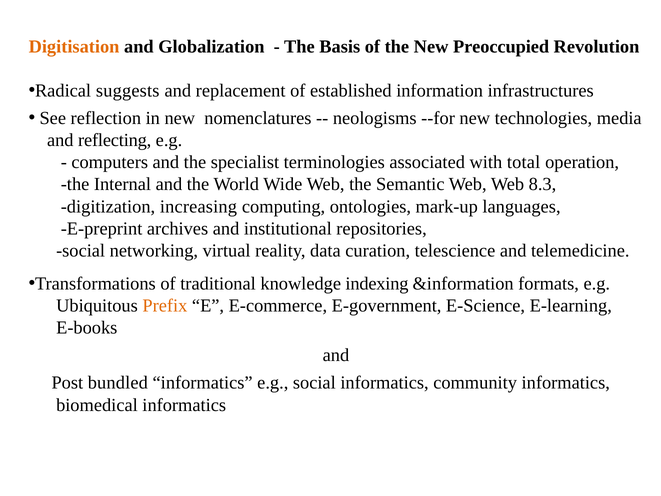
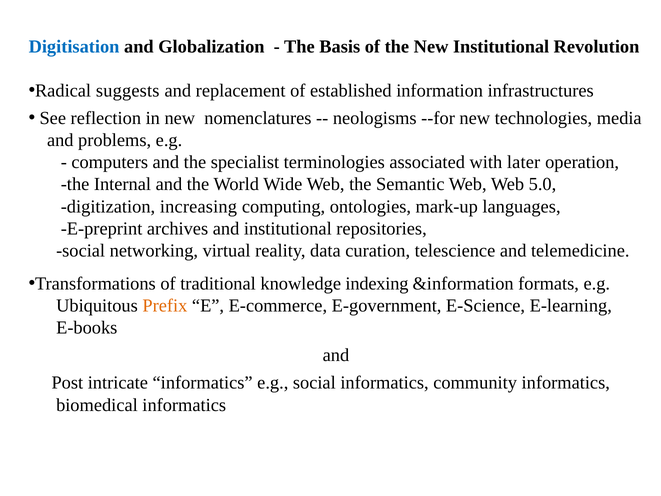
Digitisation colour: orange -> blue (74, 47)
New Preoccupied: Preoccupied -> Institutional (501, 47)
reflecting: reflecting -> problems (115, 140)
total: total -> later (524, 162)
8.3: 8.3 -> 5.0 (542, 184)
bundled: bundled -> intricate (118, 383)
